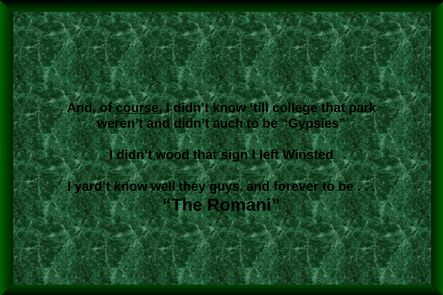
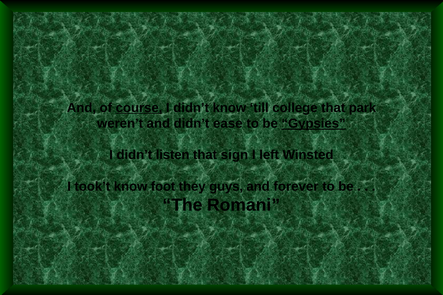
auch: auch -> ease (228, 124)
Gypsies underline: none -> present (314, 124)
wood: wood -> listen (173, 155)
yard’t: yard’t -> took’t (92, 187)
well: well -> foot (163, 187)
